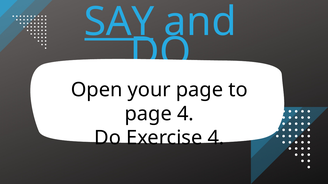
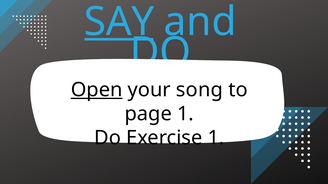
Open underline: none -> present (97, 90)
your page: page -> song (199, 90)
page 4: 4 -> 1 (185, 114)
Exercise 4: 4 -> 1 (216, 138)
